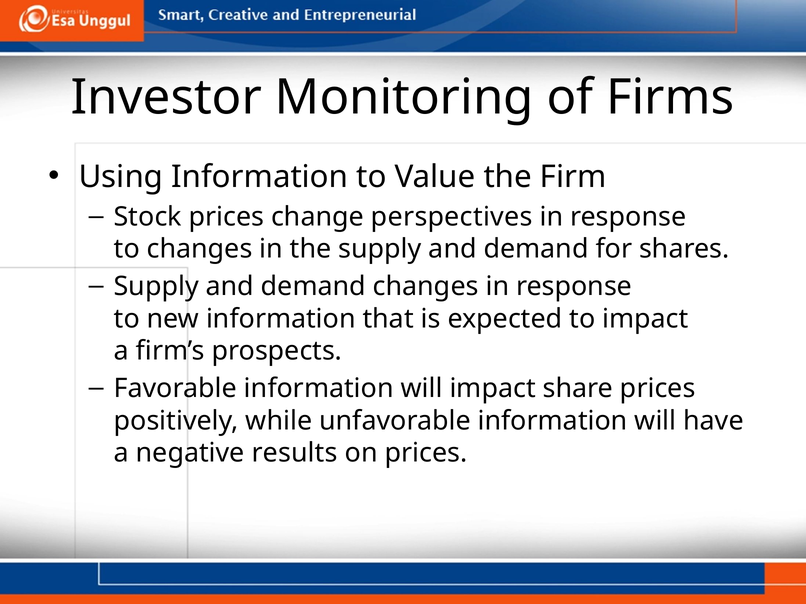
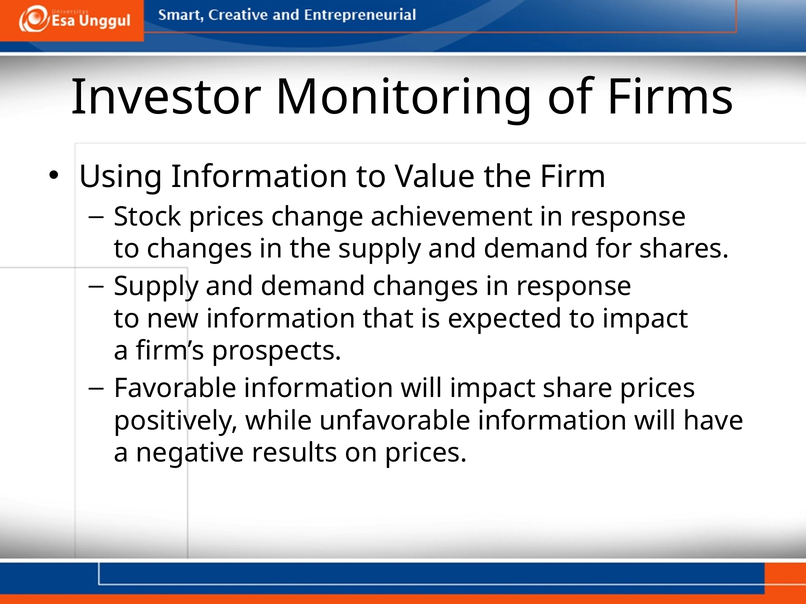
perspectives: perspectives -> achievement (452, 217)
